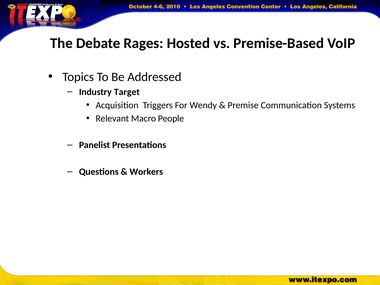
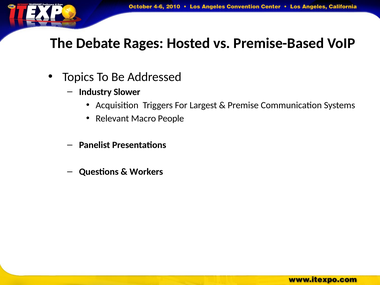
Target: Target -> Slower (127, 92)
Wendy: Wendy -> Largest (203, 105)
